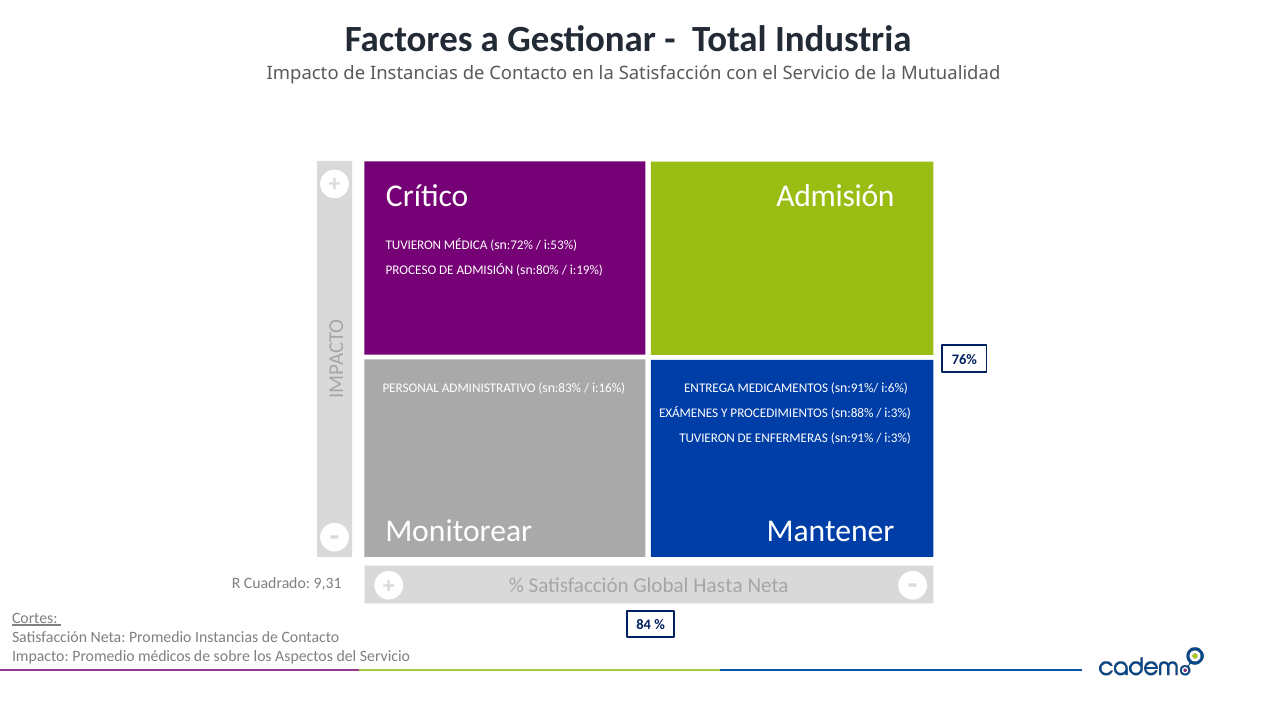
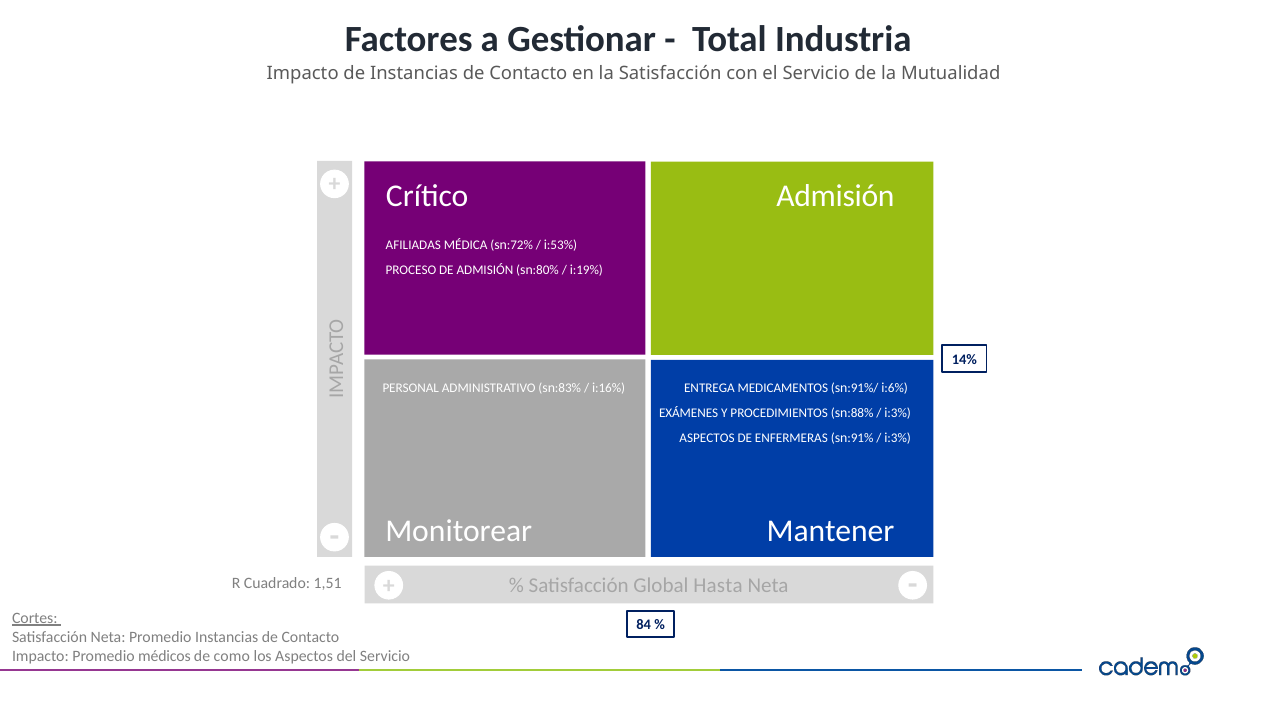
TUVIERON: TUVIERON -> AFILIADAS (413, 245)
76%: 76% -> 14% (964, 360)
TUVIERON: TUVIERON -> ASPECTOS (707, 437)
9,31: 9,31 -> 1,51 (328, 583)
sobre: sobre -> como (232, 655)
